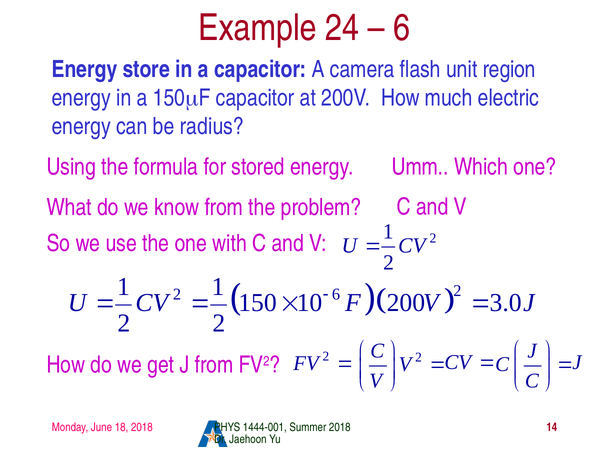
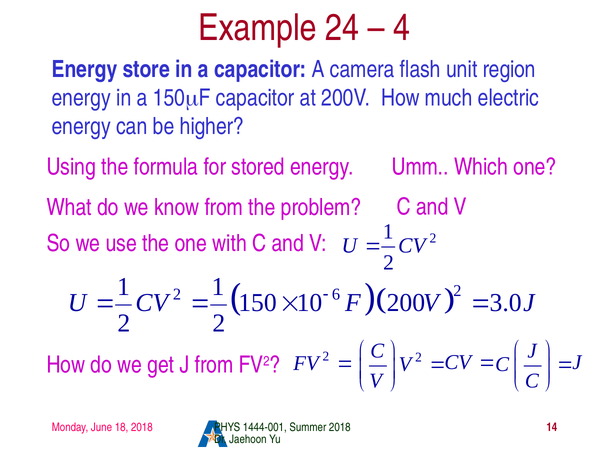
6: 6 -> 4 (402, 28)
radius: radius -> higher (212, 126)
